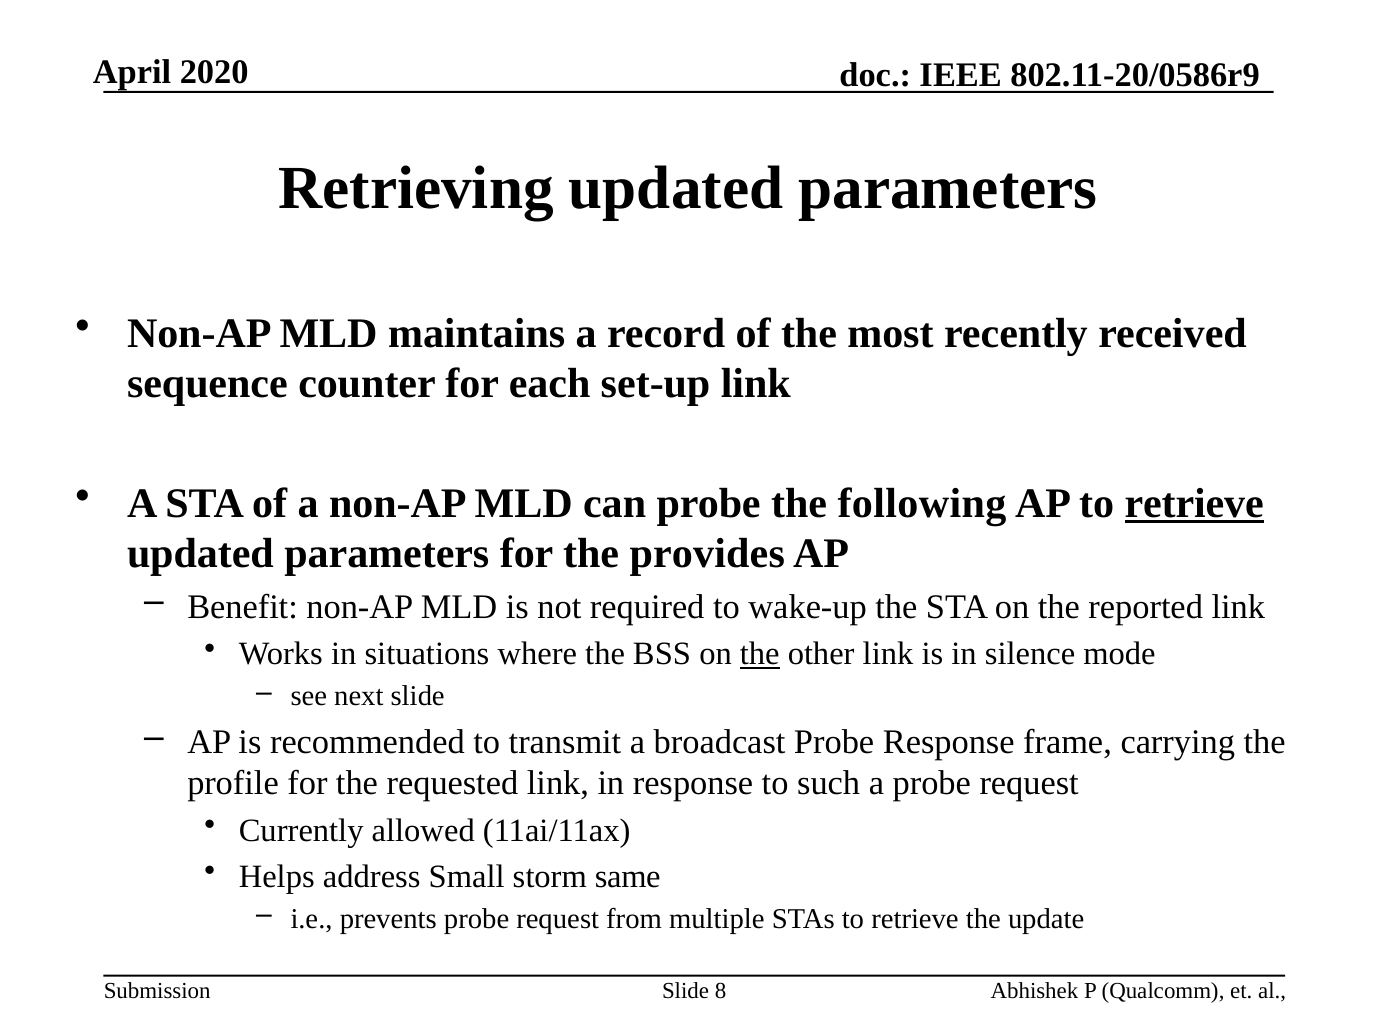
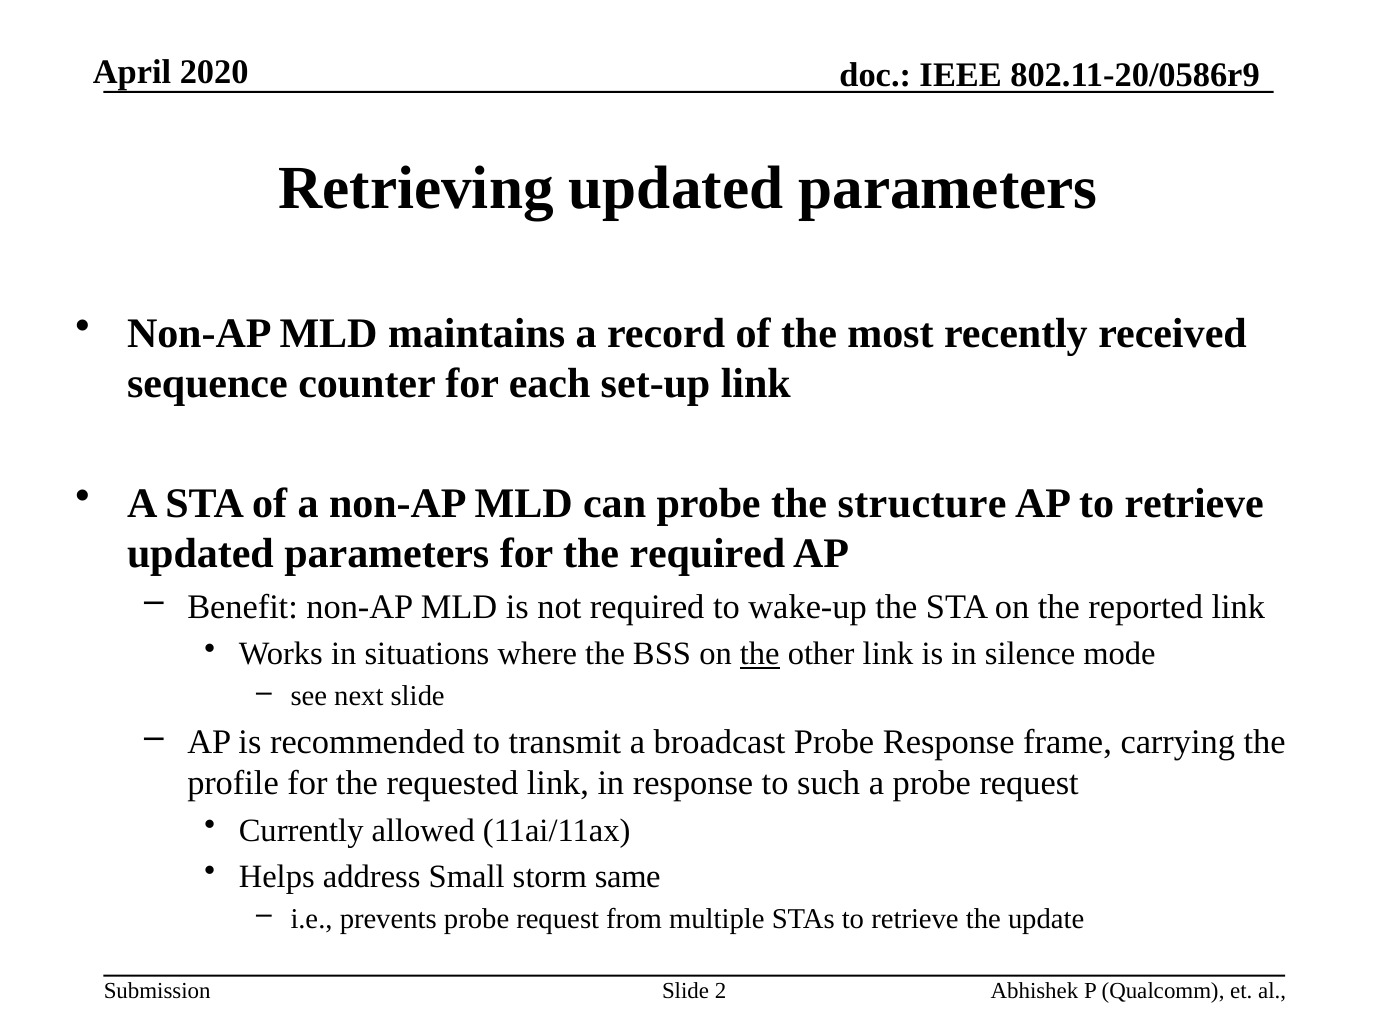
following: following -> structure (922, 503)
retrieve underline: present -> none (1194, 503)
the provides: provides -> required (707, 554)
8: 8 -> 2 (721, 990)
